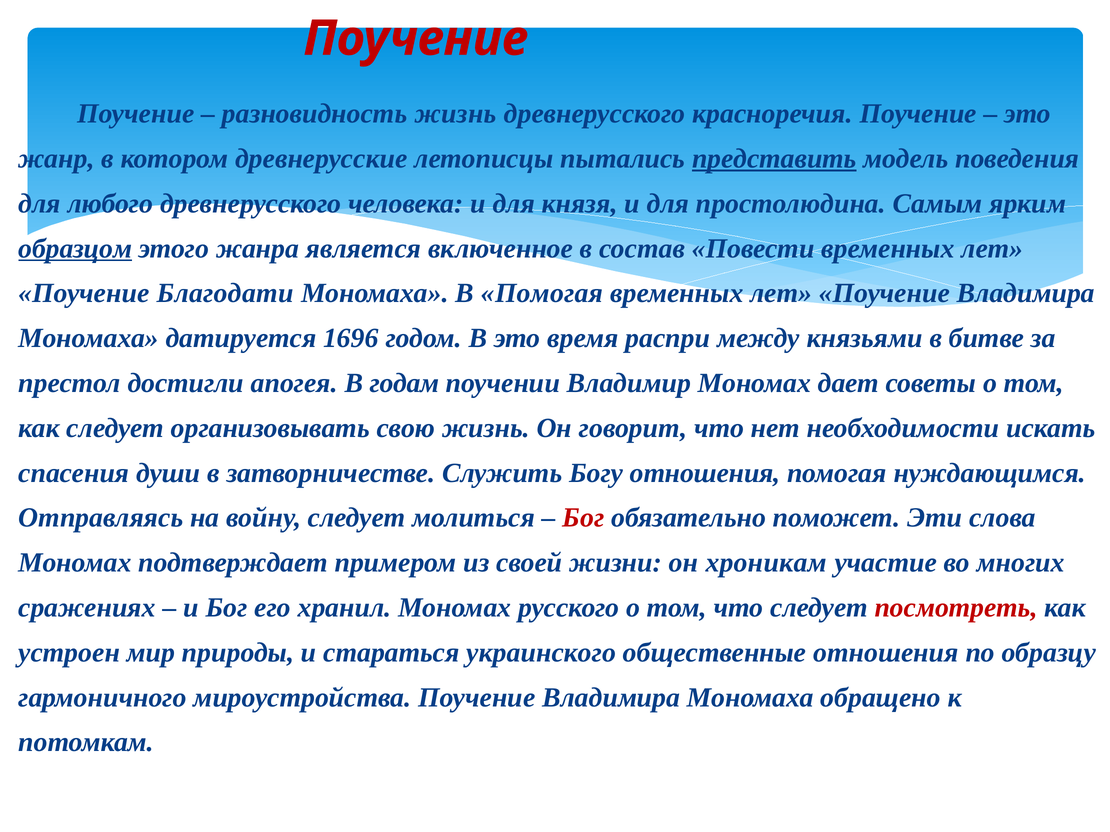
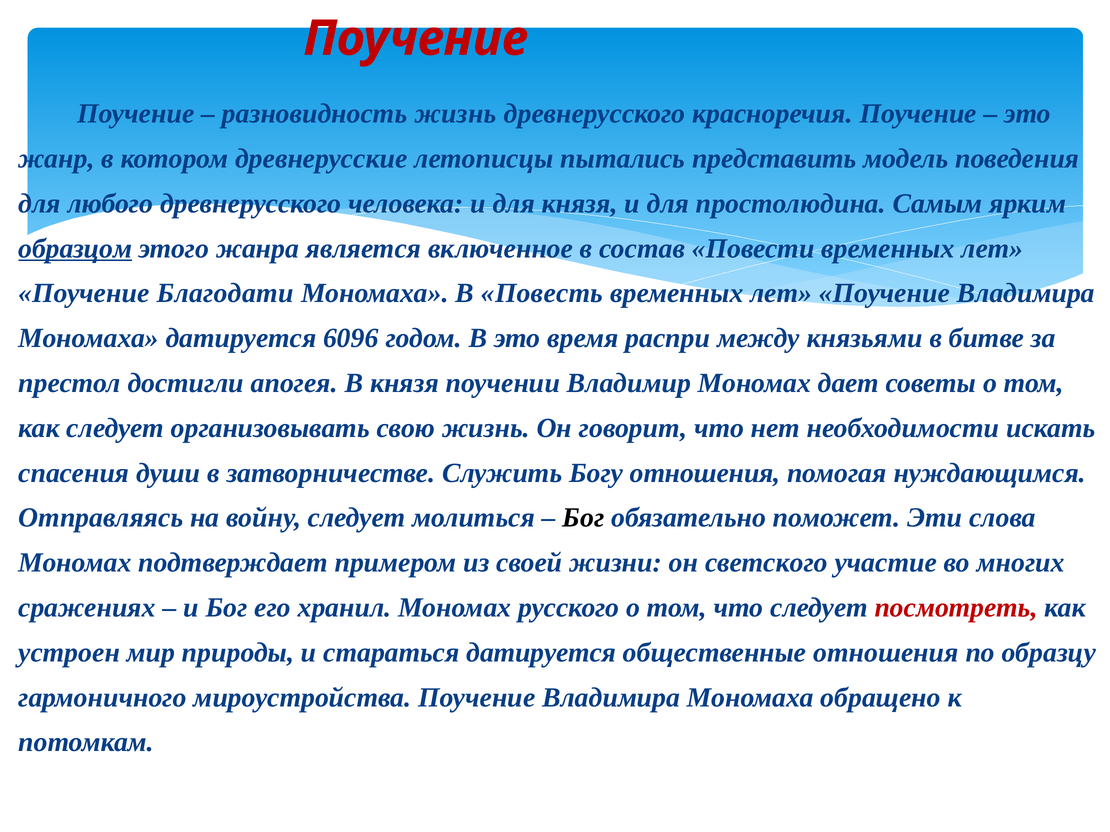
представить underline: present -> none (774, 159)
В Помогая: Помогая -> Повесть (542, 294)
1696: 1696 -> 6096 (351, 338)
В годам: годам -> князя (404, 383)
Бог colour: red -> black (583, 518)
хроникам: хроникам -> светского (766, 563)
стараться украинского: украинского -> датируется (541, 653)
